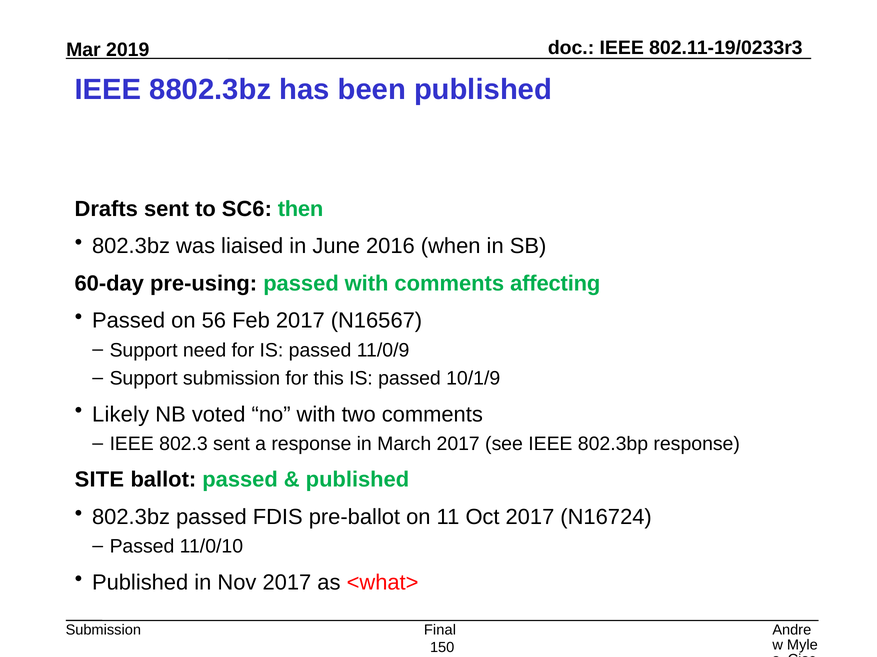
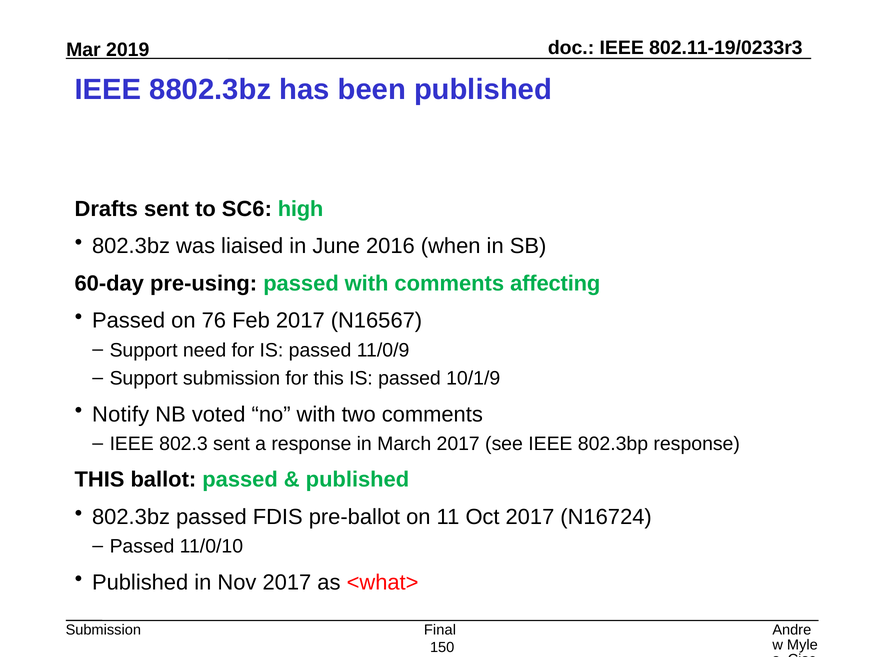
then: then -> high (301, 209)
56: 56 -> 76 (214, 321)
Likely: Likely -> Notify (121, 415)
SITE: SITE -> THIS (100, 480)
